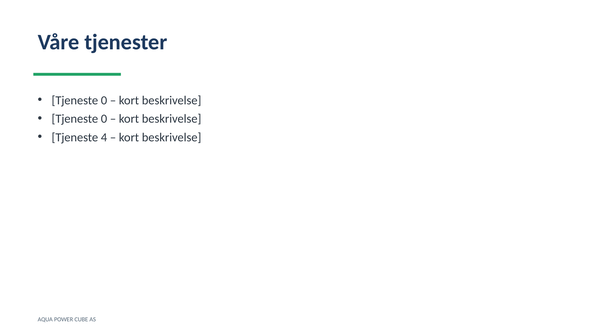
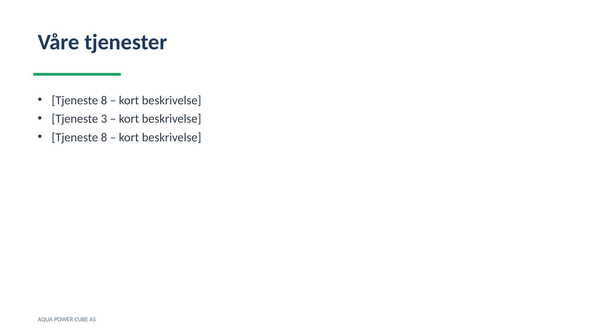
0: 0 -> 8 (104, 100)
0: 0 -> 3 (104, 119)
4: 4 -> 8 (104, 138)
